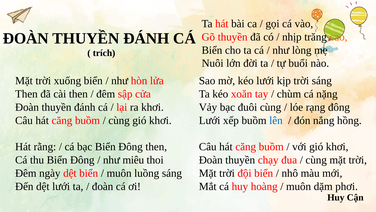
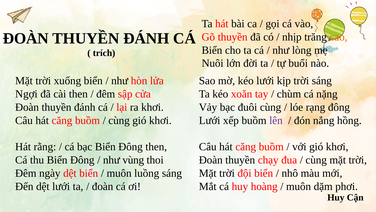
Then: Then -> Ngợi (26, 94)
lên colour: blue -> purple (276, 120)
miêu: miêu -> vùng (133, 160)
